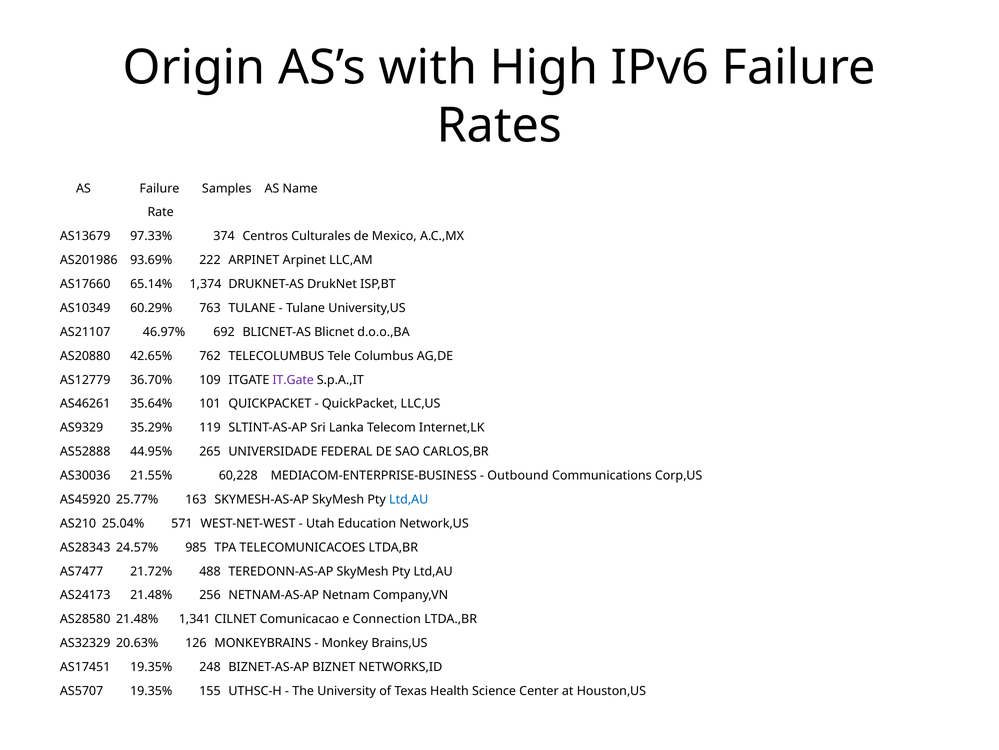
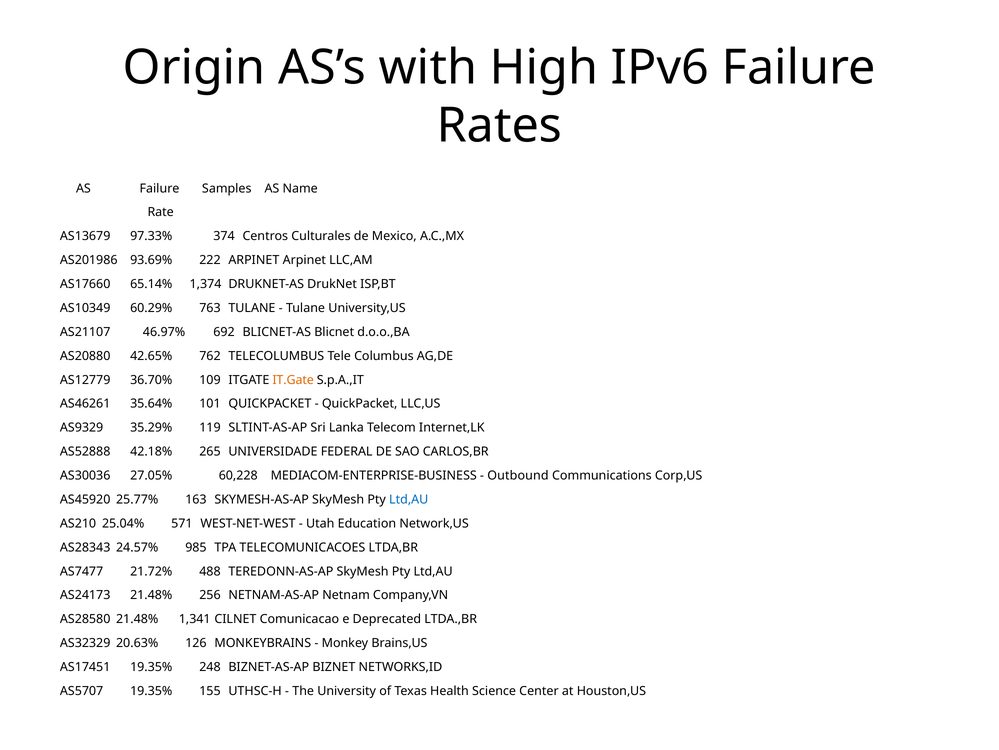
IT.Gate colour: purple -> orange (293, 380)
44.95%: 44.95% -> 42.18% (151, 451)
21.55%: 21.55% -> 27.05% (151, 475)
Connection: Connection -> Deprecated (387, 619)
